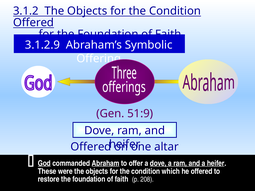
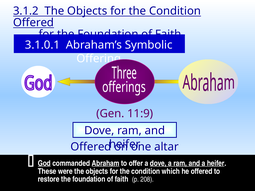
3.1.2.9: 3.1.2.9 -> 3.1.0.1 (42, 45)
51:9: 51:9 -> 11:9 (140, 114)
